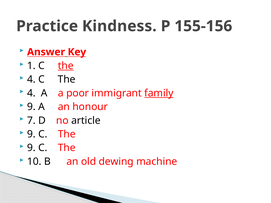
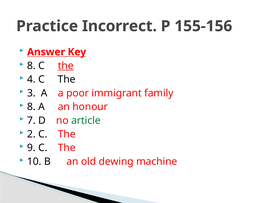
Kindness: Kindness -> Incorrect (119, 26)
1: 1 -> 8 (31, 66)
4: 4 -> 3 (31, 93)
family underline: present -> none (159, 93)
9: 9 -> 8 (31, 107)
article colour: black -> green (86, 121)
9: 9 -> 2 (31, 134)
